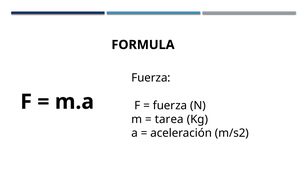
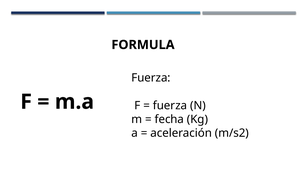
tarea: tarea -> fecha (169, 119)
